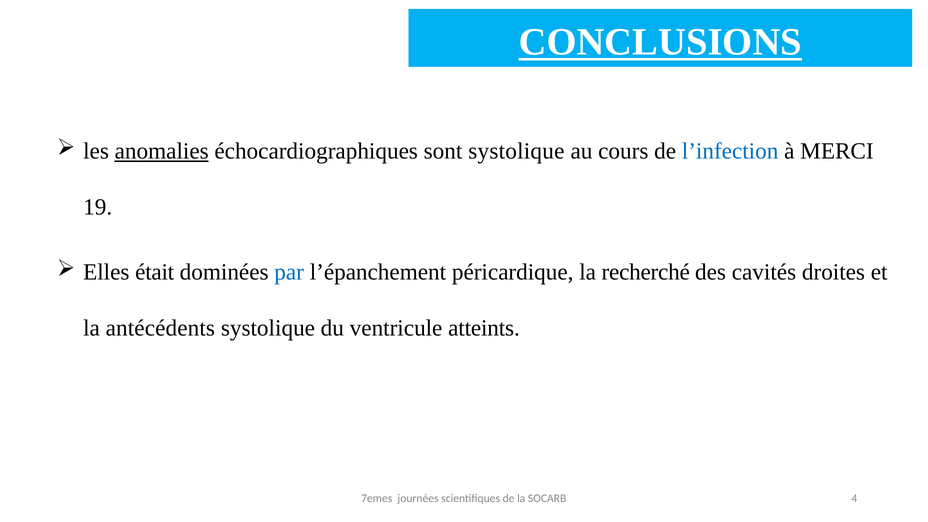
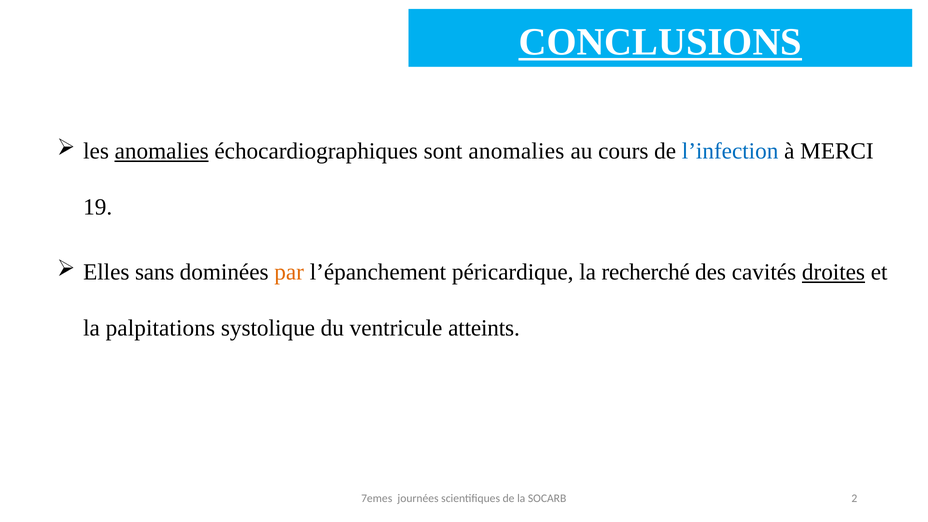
sont systolique: systolique -> anomalies (516, 151)
était: était -> sans (155, 272)
par colour: blue -> orange (289, 272)
droites underline: none -> present (833, 272)
antécédents: antécédents -> palpitations (160, 328)
4: 4 -> 2 (854, 498)
